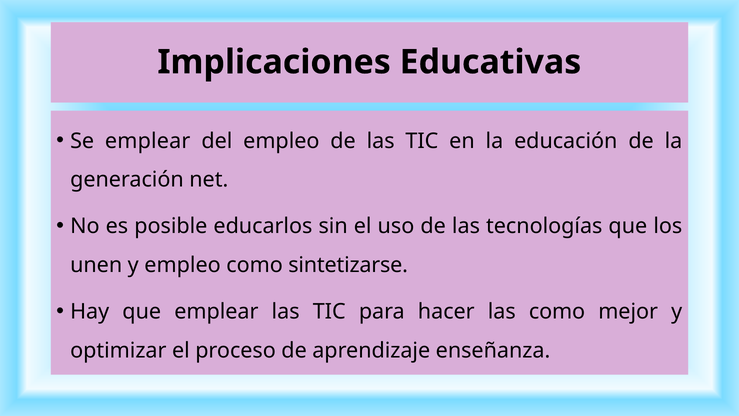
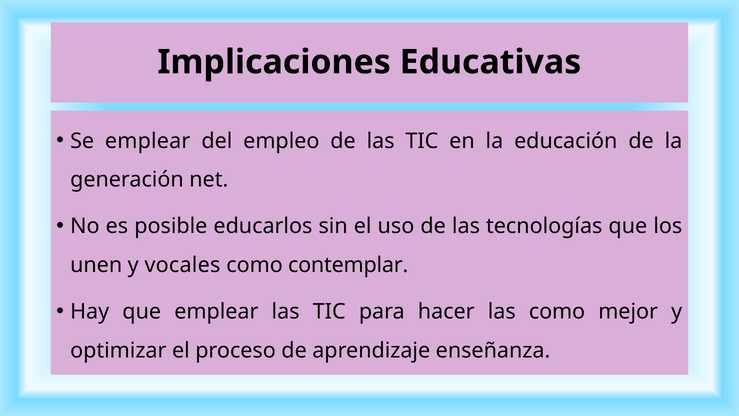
y empleo: empleo -> vocales (182, 265)
sintetizarse: sintetizarse -> contemplar (348, 265)
